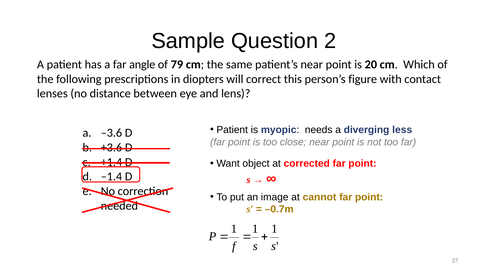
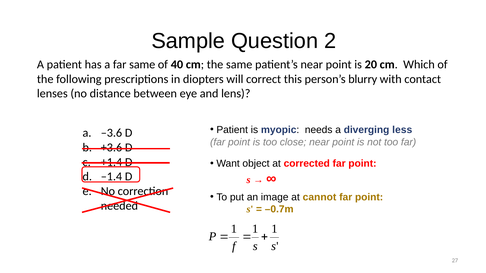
far angle: angle -> same (142, 65)
79: 79 -> 40 (177, 65)
figure: figure -> blurry (363, 79)
